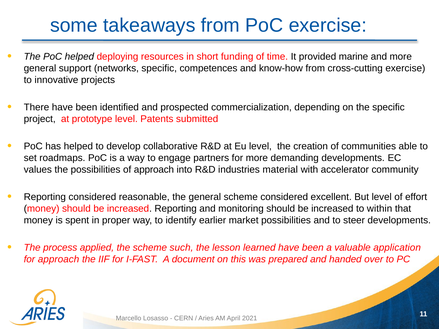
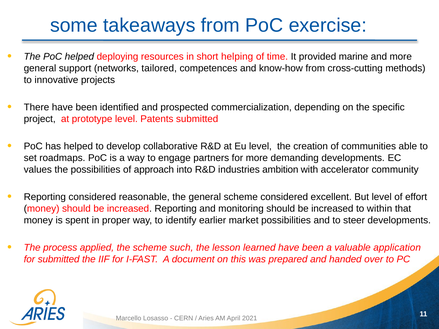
funding: funding -> helping (237, 57)
networks specific: specific -> tailored (159, 68)
cross-cutting exercise: exercise -> methods (405, 68)
material: material -> ambition (280, 170)
for approach: approach -> submitted (59, 259)
